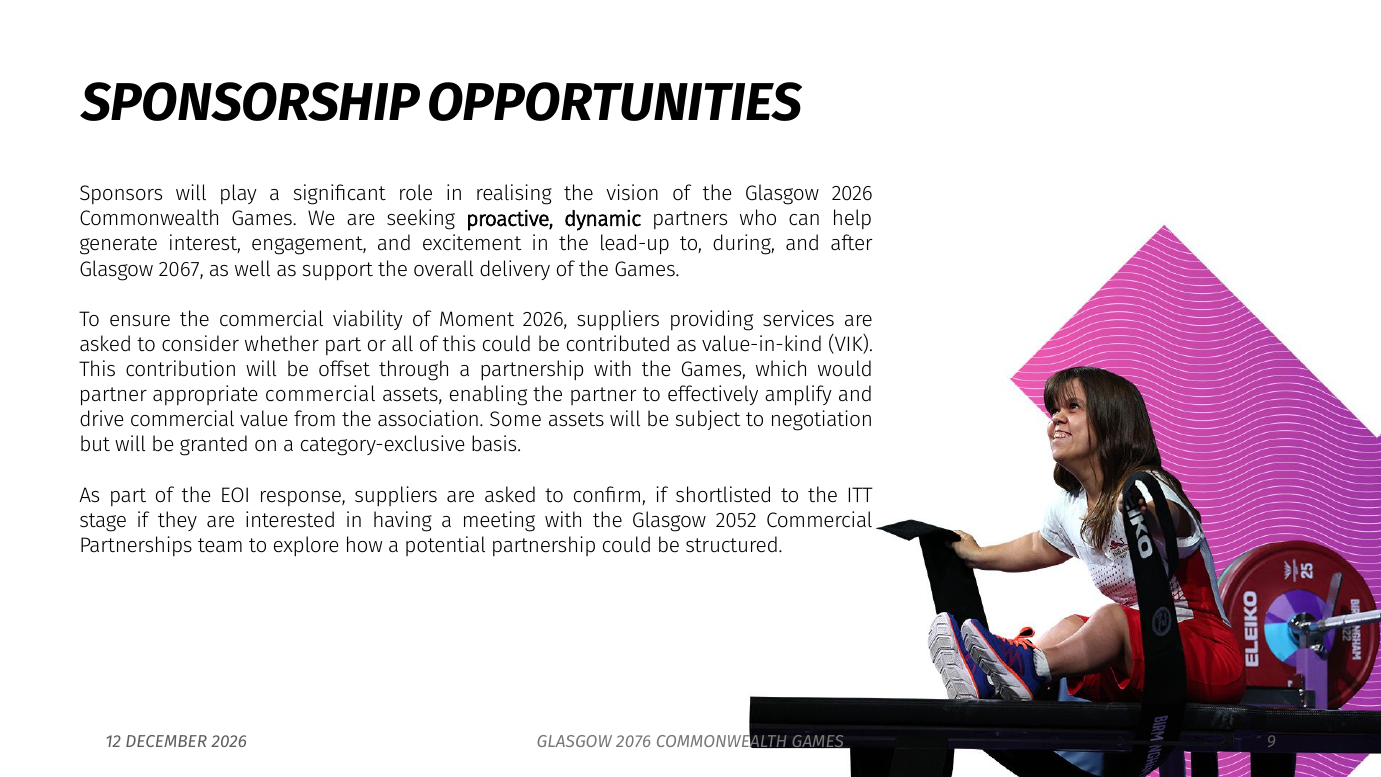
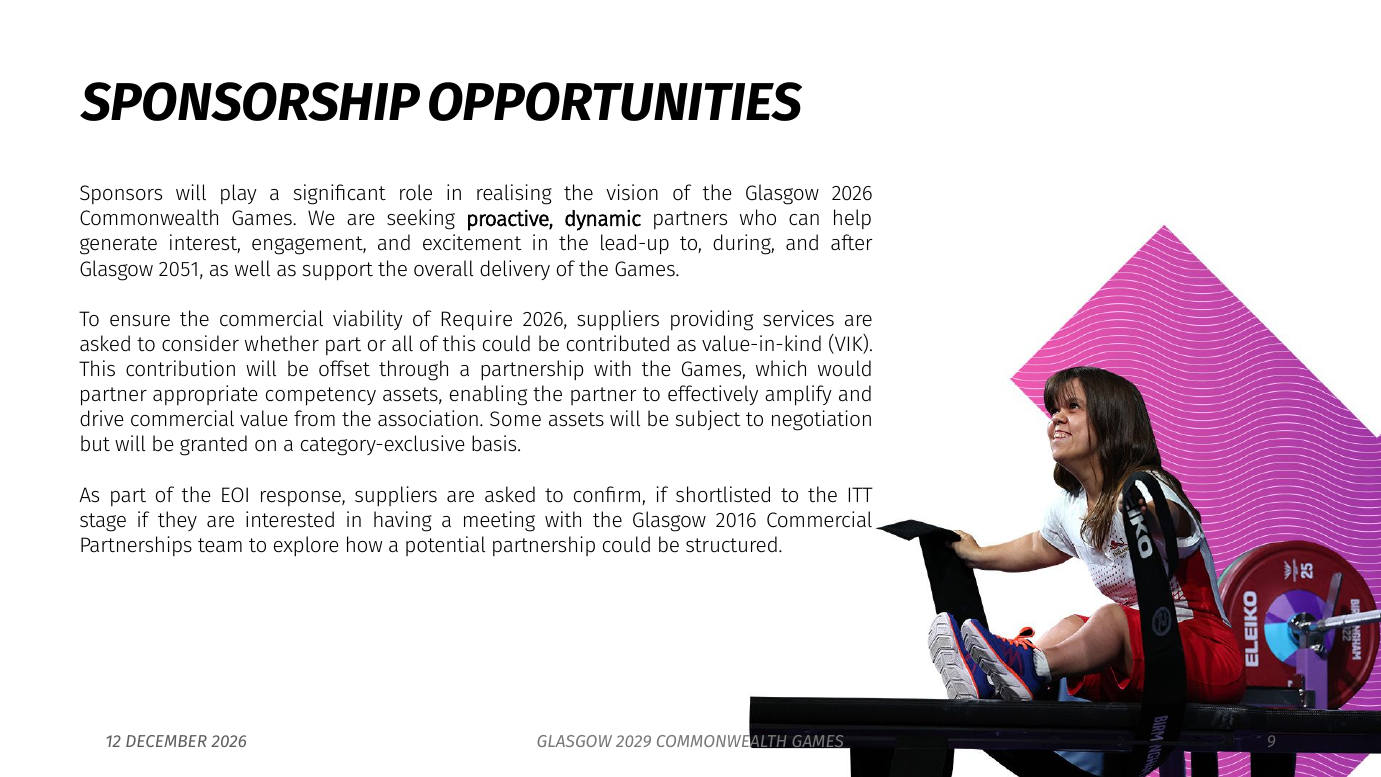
2067: 2067 -> 2051 (181, 269)
Moment: Moment -> Require (476, 319)
appropriate commercial: commercial -> competency (320, 395)
2052: 2052 -> 2016 (736, 520)
2076: 2076 -> 2029 (634, 742)
